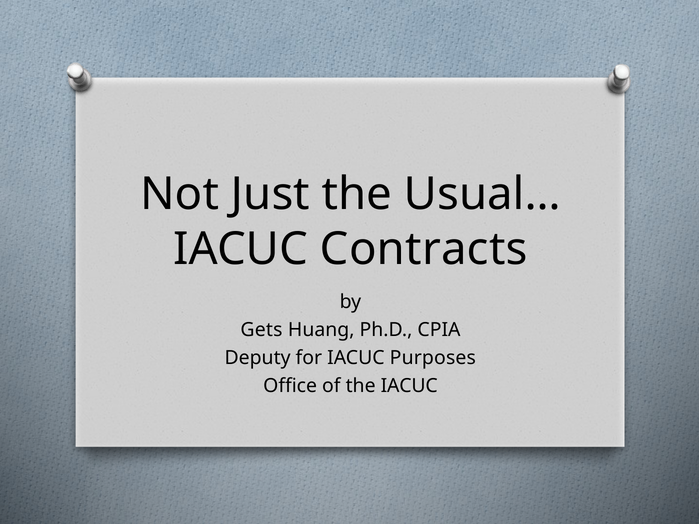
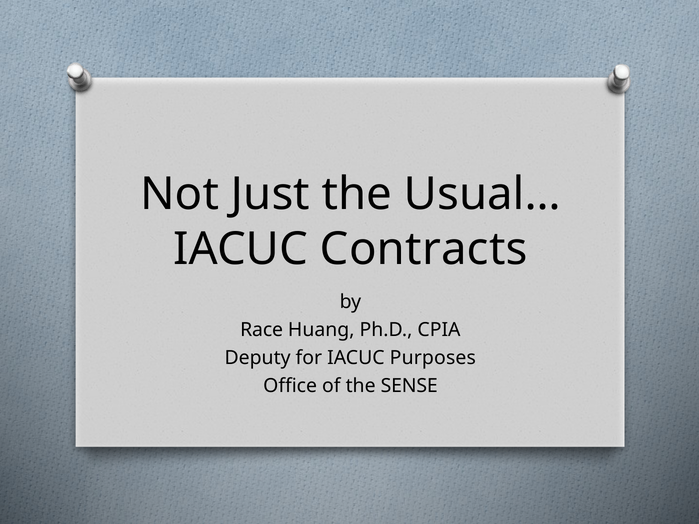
Gets: Gets -> Race (262, 330)
the IACUC: IACUC -> SENSE (409, 386)
